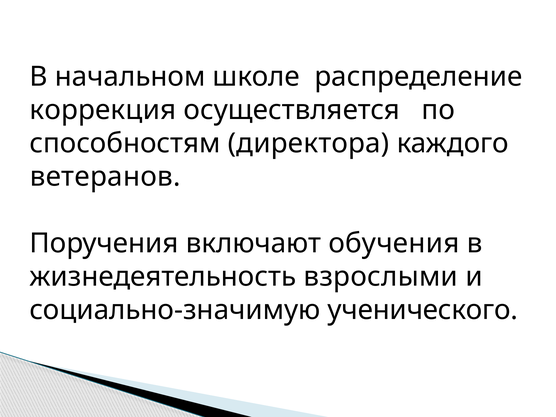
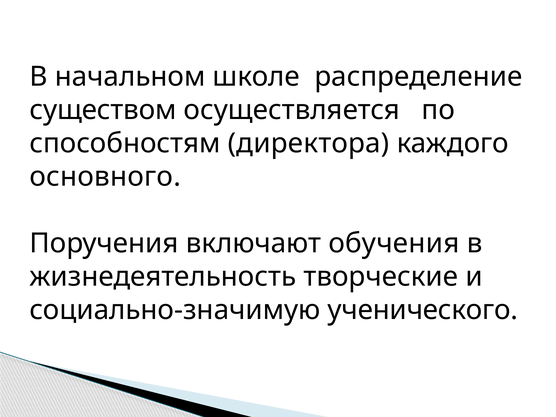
коррекция: коррекция -> существом (103, 110)
ветеранов: ветеранов -> основного (105, 177)
взрослыми: взрослыми -> творческие (381, 277)
